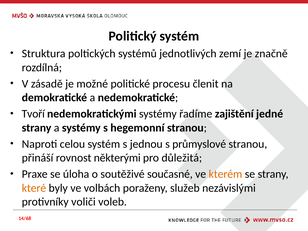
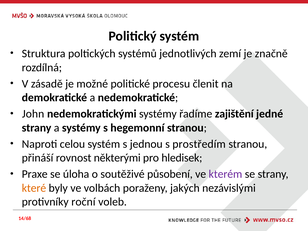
Tvoří: Tvoří -> John (33, 114)
průmyslové: průmyslové -> prostředím (199, 144)
důležitá: důležitá -> hledisek (182, 158)
současné: současné -> působení (170, 174)
kterém colour: orange -> purple (225, 174)
služeb: služeb -> jakých (185, 188)
voliči: voliči -> roční (83, 202)
